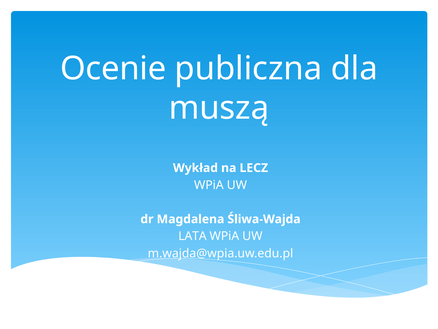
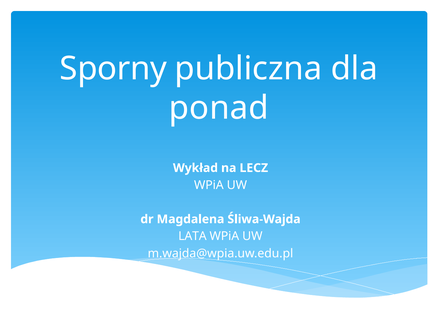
Ocenie: Ocenie -> Sporny (113, 68)
muszą: muszą -> ponad (219, 108)
